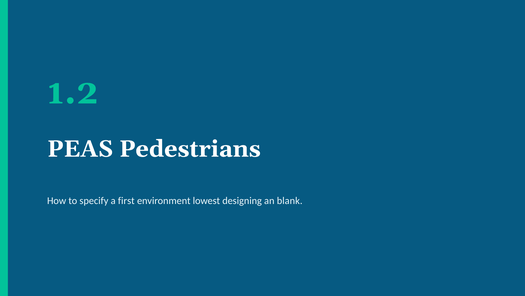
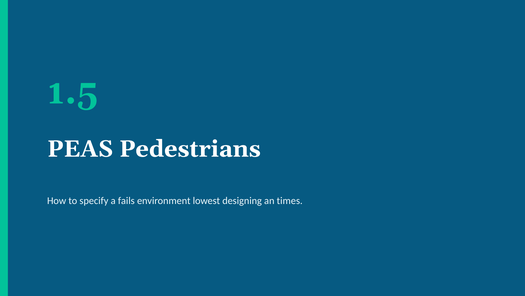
1.2: 1.2 -> 1.5 (73, 92)
first: first -> fails (126, 200)
blank: blank -> times (290, 200)
